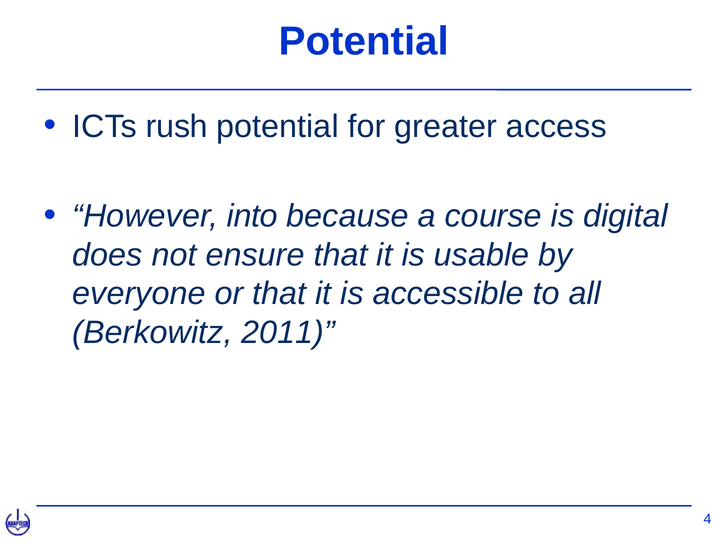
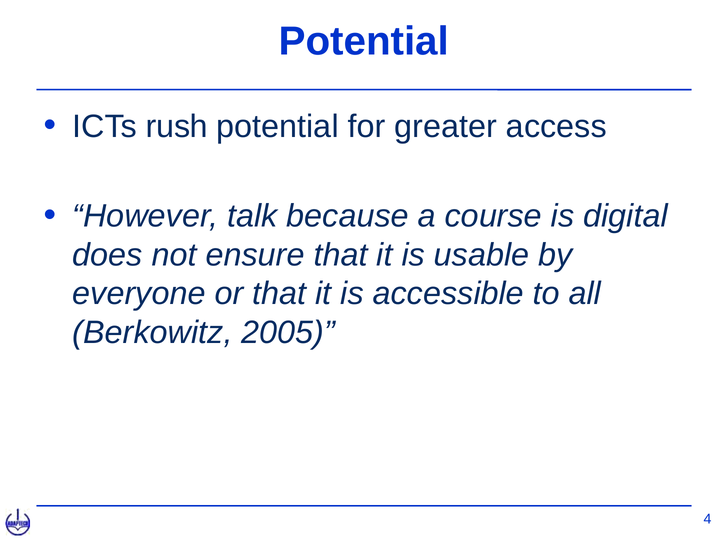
into: into -> talk (252, 216)
2011: 2011 -> 2005 (288, 333)
